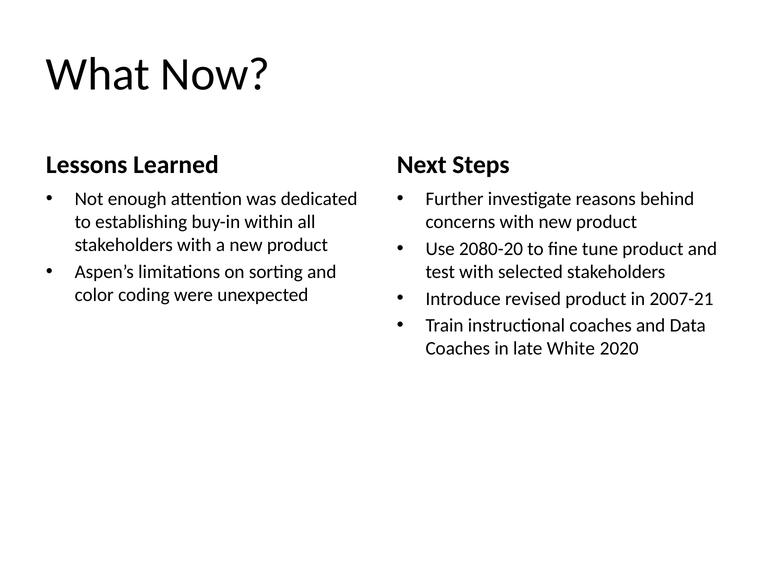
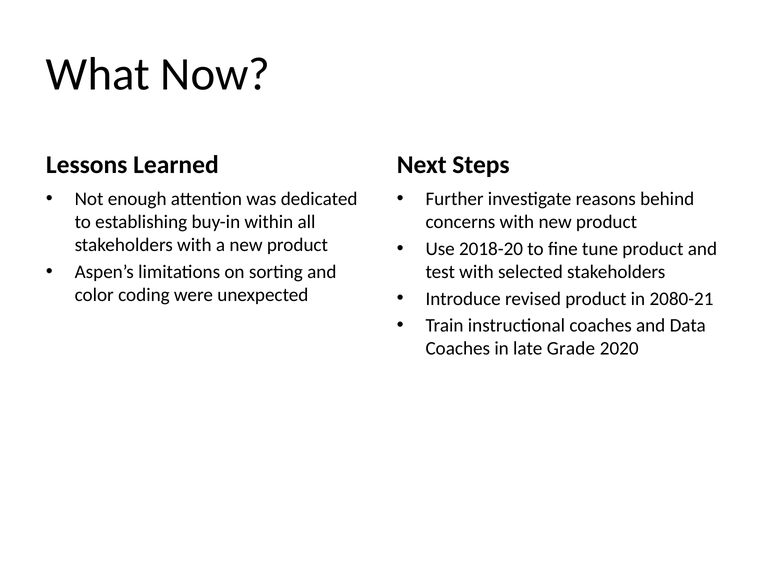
2080-20: 2080-20 -> 2018-20 (491, 249)
2007-21: 2007-21 -> 2080-21 (682, 298)
White: White -> Grade (571, 348)
